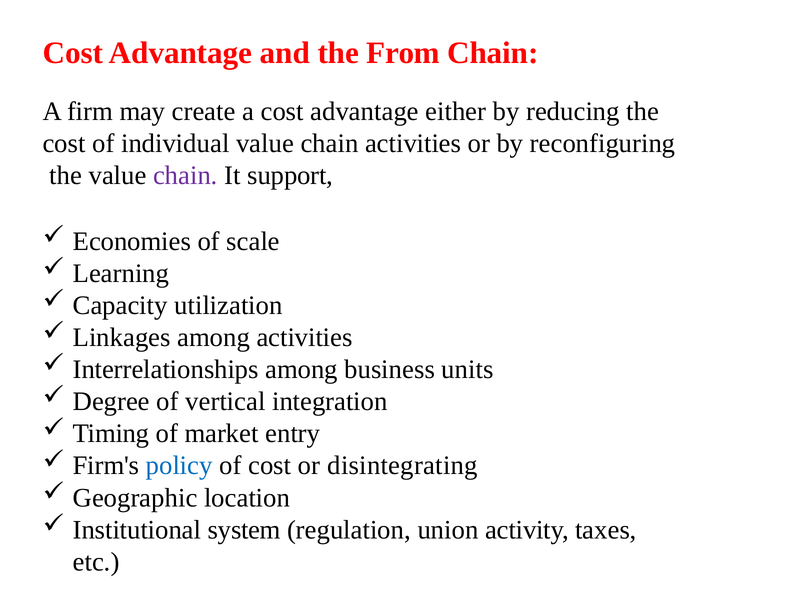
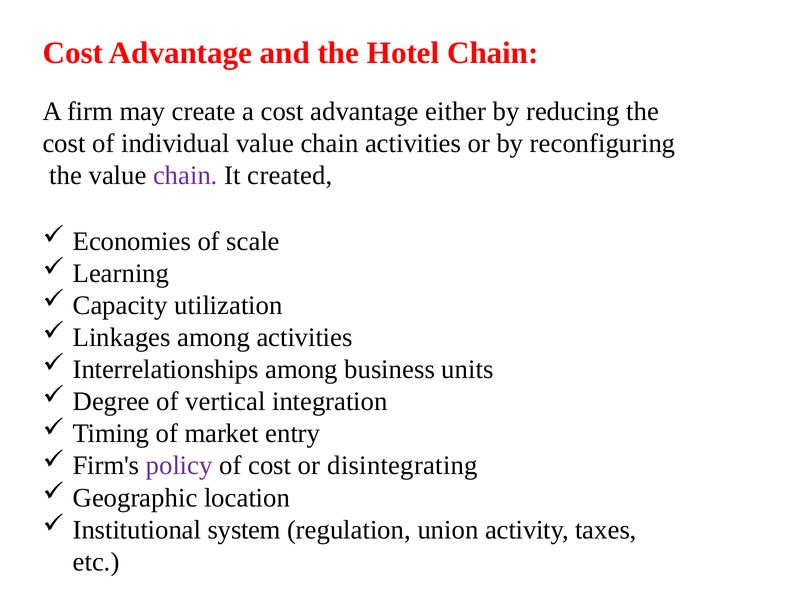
From: From -> Hotel (403, 53)
support: support -> created (290, 176)
policy colour: blue -> purple (179, 466)
